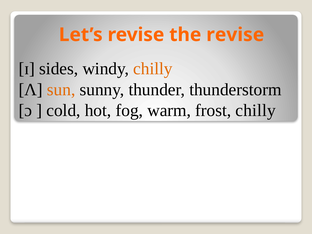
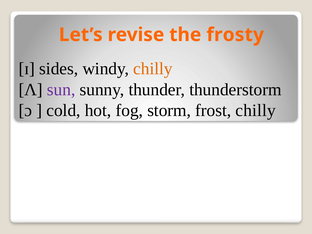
the revise: revise -> frosty (235, 35)
sun colour: orange -> purple (61, 90)
warm: warm -> storm (169, 110)
